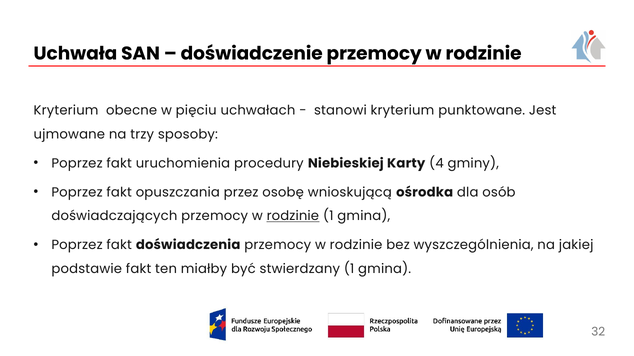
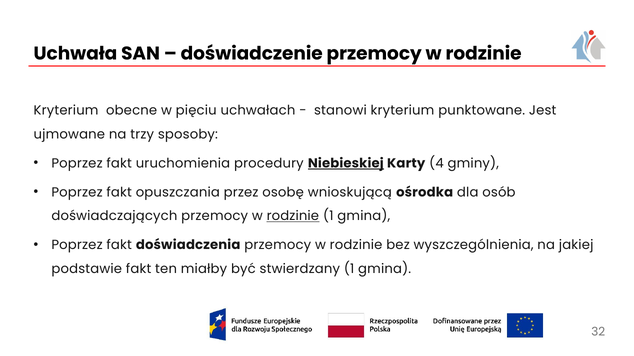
Niebieskiej underline: none -> present (346, 164)
